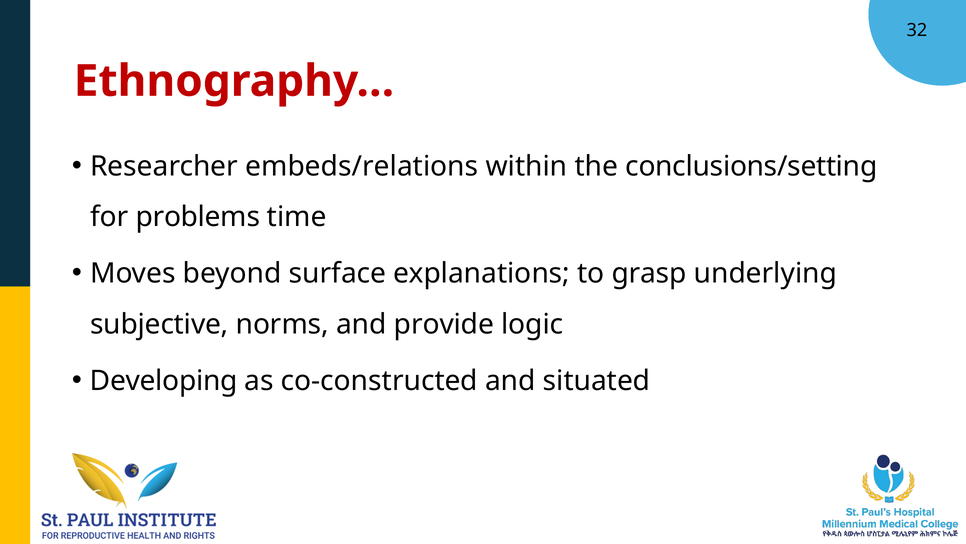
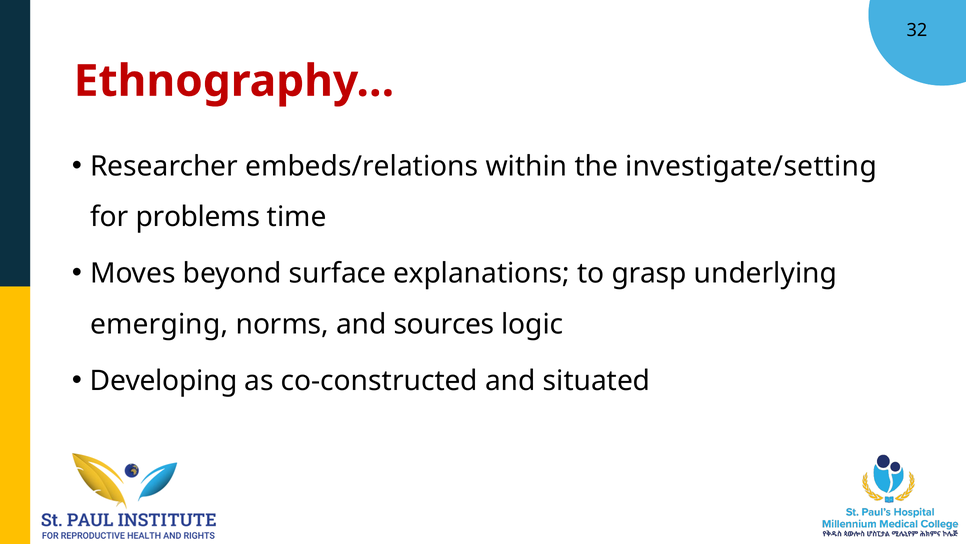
conclusions/setting: conclusions/setting -> investigate/setting (751, 166)
subjective: subjective -> emerging (159, 324)
provide: provide -> sources (444, 324)
